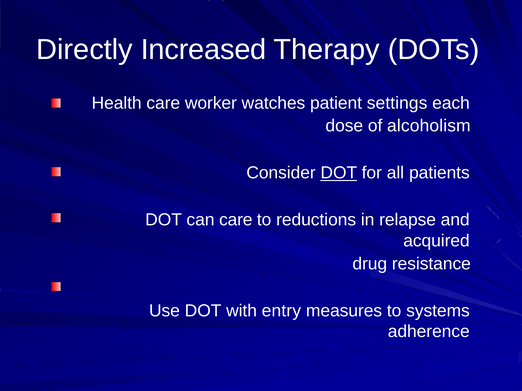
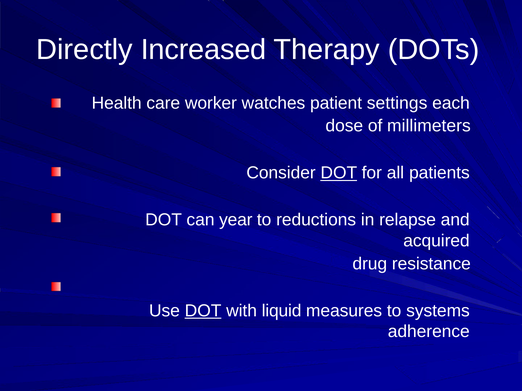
alcoholism: alcoholism -> millimeters (429, 126)
can care: care -> year (236, 220)
DOT underline: none -> present (203, 311)
entry: entry -> liquid (282, 311)
